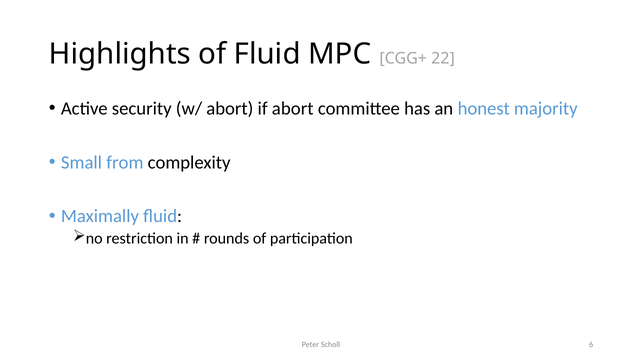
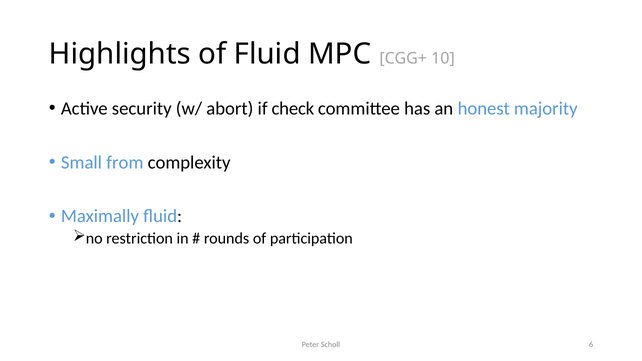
22: 22 -> 10 (443, 58)
if abort: abort -> check (293, 109)
